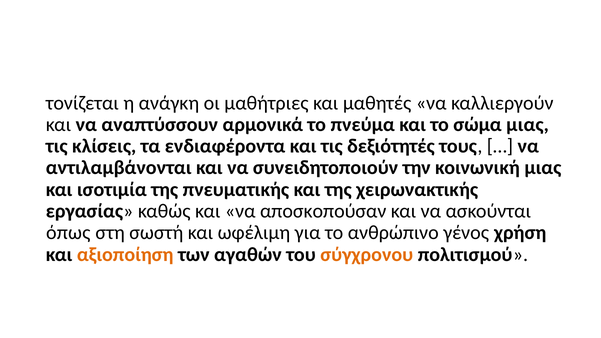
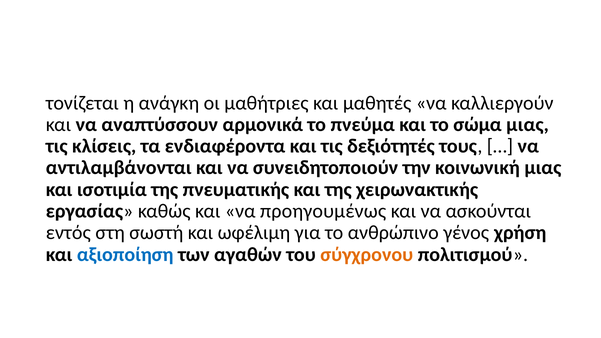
αποσκοπούσαν: αποσκοπούσαν -> προηγουμένως (323, 211)
όπως: όπως -> εντός (68, 233)
αξιοποίηση colour: orange -> blue (125, 255)
